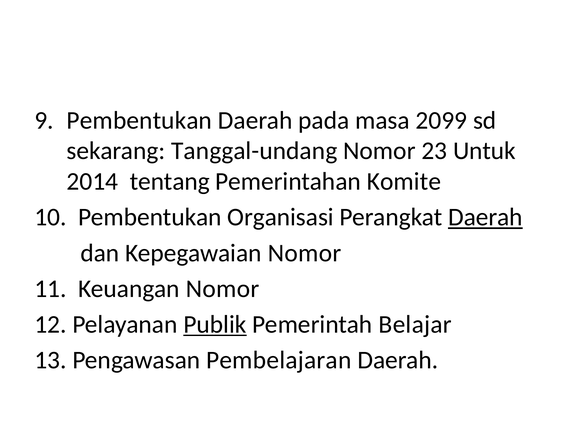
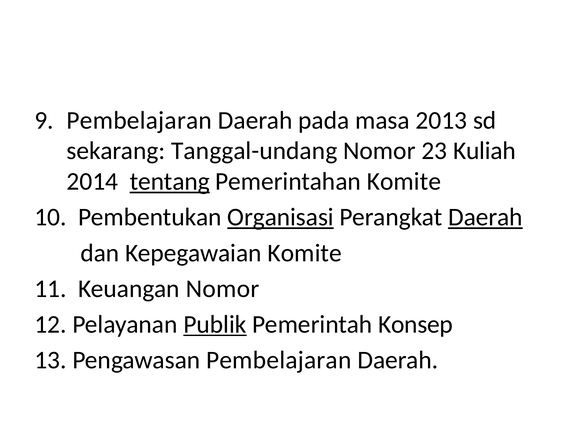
Pembentukan: Pembentukan -> Pembelajaran (139, 120)
2099: 2099 -> 2013 (441, 120)
Untuk: Untuk -> Kuliah (484, 151)
tentang underline: none -> present (170, 181)
Organisasi underline: none -> present (281, 217)
Kepegawaian Nomor: Nomor -> Komite (305, 253)
Belajar: Belajar -> Konsep (415, 324)
